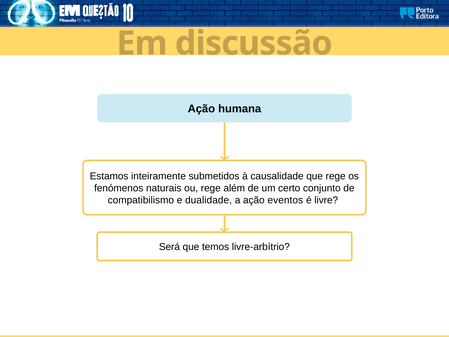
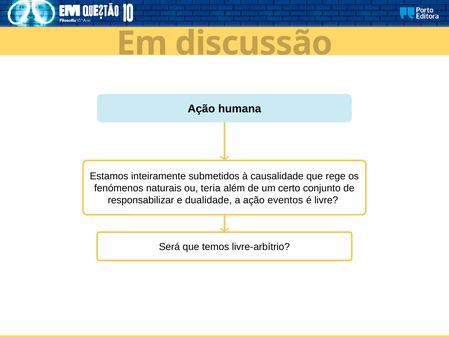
ou rege: rege -> teria (211, 188)
compatibilismo: compatibilismo -> responsabilizar (141, 200)
